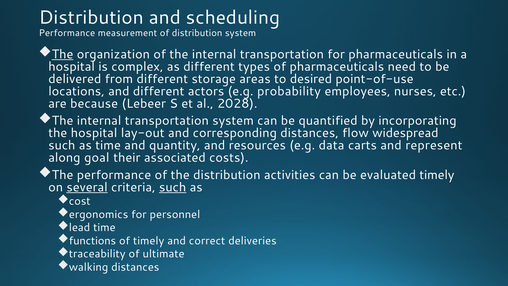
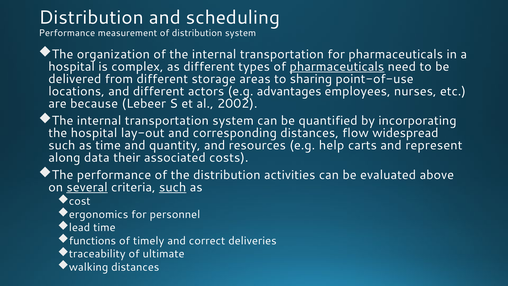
The underline: present -> none (63, 54)
pharmaceuticals underline: none -> present (337, 66)
desired: desired -> sharing (311, 79)
probability: probability -> advantages (289, 91)
2028: 2028 -> 2002 (237, 103)
data: data -> help (332, 145)
goal: goal -> data (97, 158)
evaluated timely: timely -> above (437, 175)
